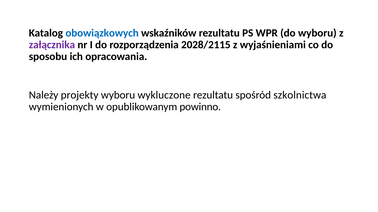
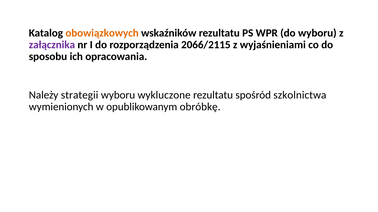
obowiązkowych colour: blue -> orange (102, 33)
2028/2115: 2028/2115 -> 2066/2115 (206, 45)
projekty: projekty -> strategii (80, 95)
powinno: powinno -> obróbkę (200, 107)
